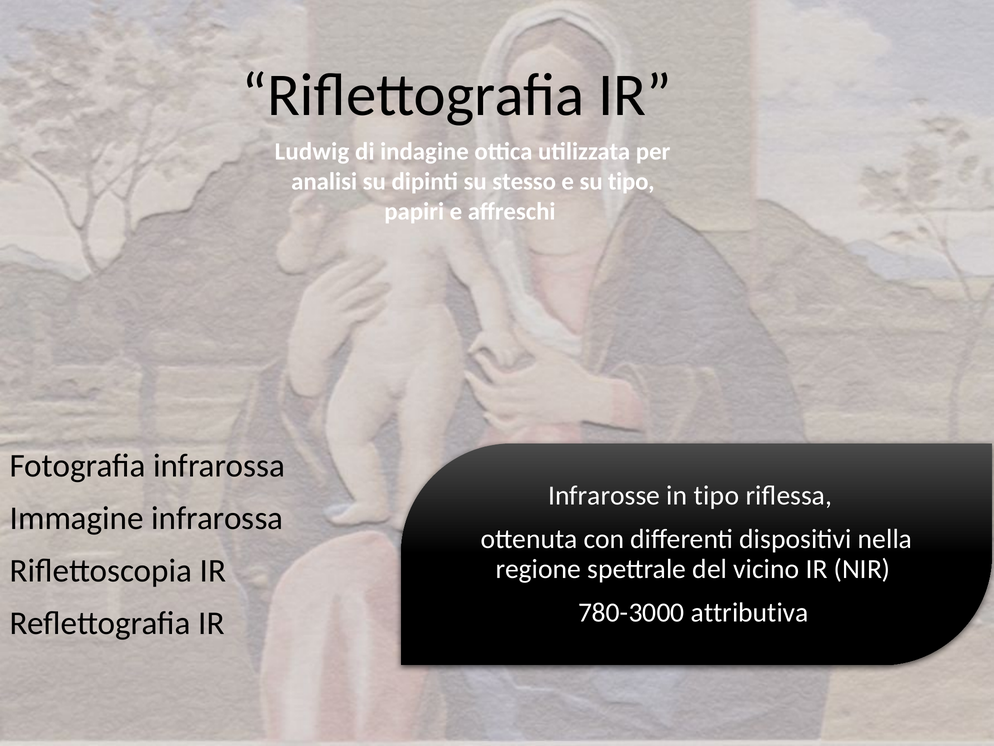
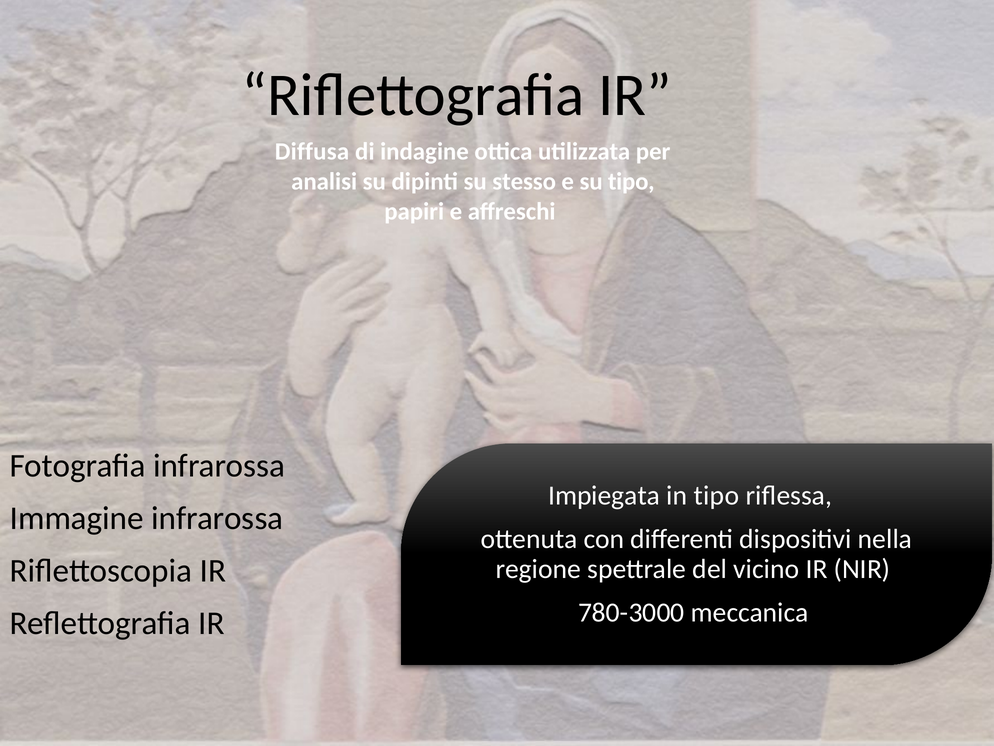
Ludwig: Ludwig -> Diffusa (312, 152)
Infrarosse: Infrarosse -> Impiegata (604, 495)
attributiva: attributiva -> meccanica (750, 612)
